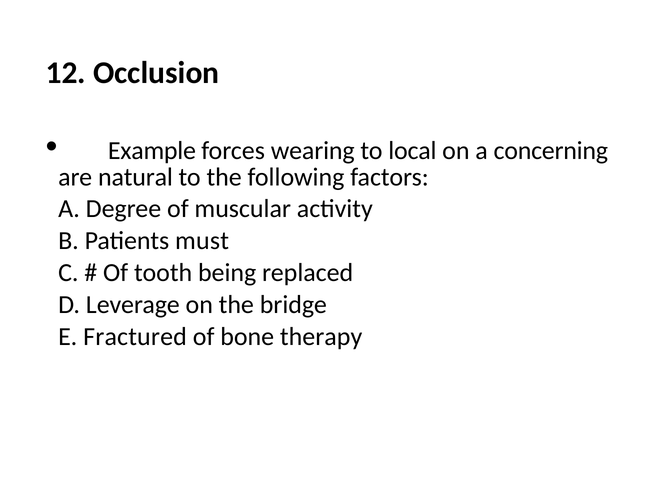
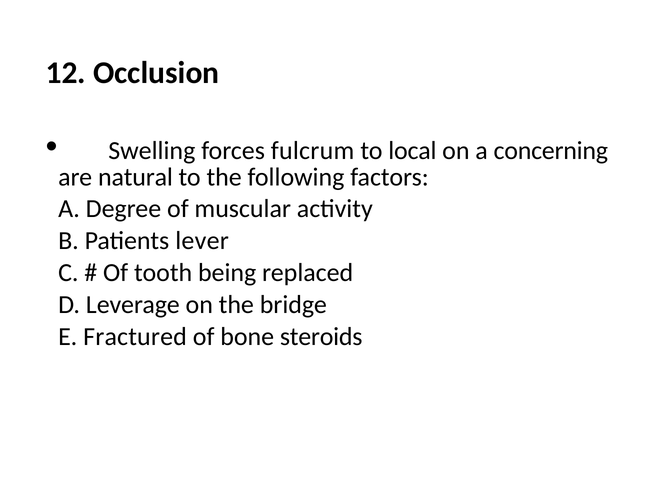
Example: Example -> Swelling (152, 151)
wearing: wearing -> fulcrum (313, 151)
must: must -> lever (202, 241)
therapy: therapy -> steroids (321, 337)
